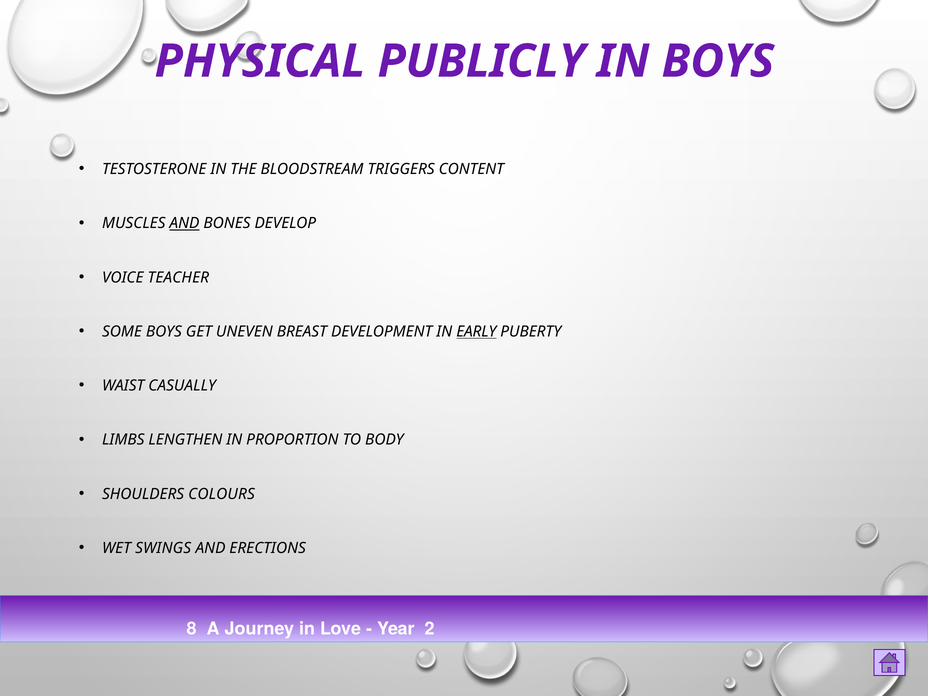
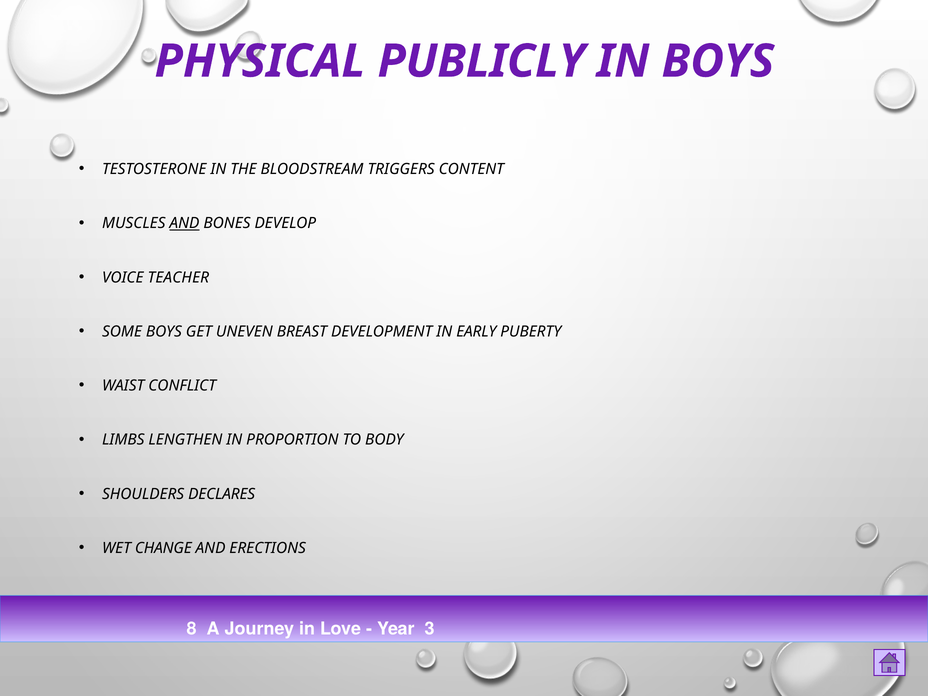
EARLY underline: present -> none (476, 332)
CASUALLY: CASUALLY -> CONFLICT (182, 386)
COLOURS: COLOURS -> DECLARES (222, 494)
SWINGS: SWINGS -> CHANGE (163, 548)
2: 2 -> 3 (430, 629)
